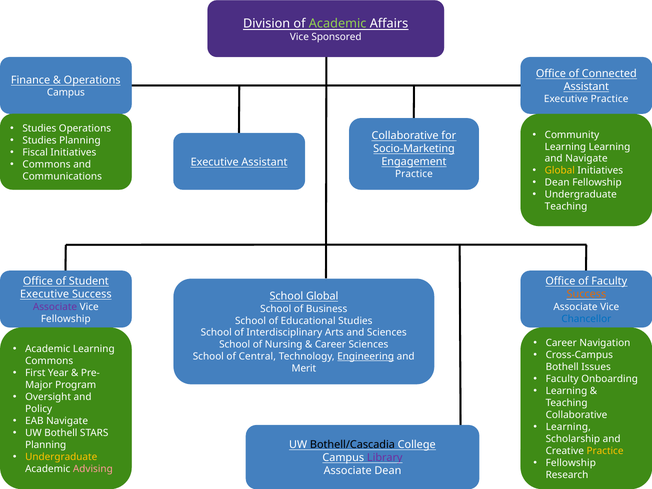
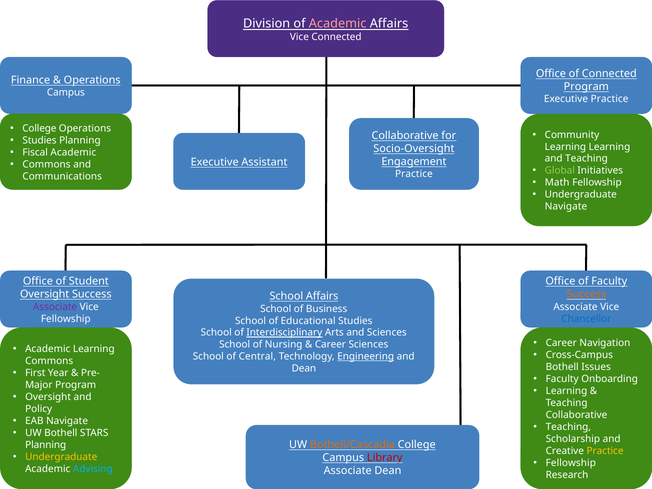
Academic colour: light green -> pink (338, 24)
Vice Sponsored: Sponsored -> Connected (337, 37)
Assistant: Assistant -> Program (586, 87)
Studies: Studies -> College (39, 128)
Socio-Marketing: Socio-Marketing -> Socio-Oversight (414, 149)
Fiscal Initiatives: Initiatives -> Academic (73, 152)
and Navigate: Navigate -> Teaching (587, 159)
Global colour: yellow -> light green (560, 171)
Dean: Dean -> Math (557, 183)
Teaching: Teaching -> Navigate (566, 207)
Executive: Executive -> Oversight (45, 294)
School Global: Global -> Affairs (322, 296)
Interdisciplinary underline: none -> present (284, 333)
Merit: Merit -> Dean (304, 369)
Learning: Learning -> Teaching (568, 427)
Bothell/Cascadia colour: black -> orange (352, 445)
Library colour: purple -> red (385, 458)
Advising colour: pink -> light blue (93, 469)
